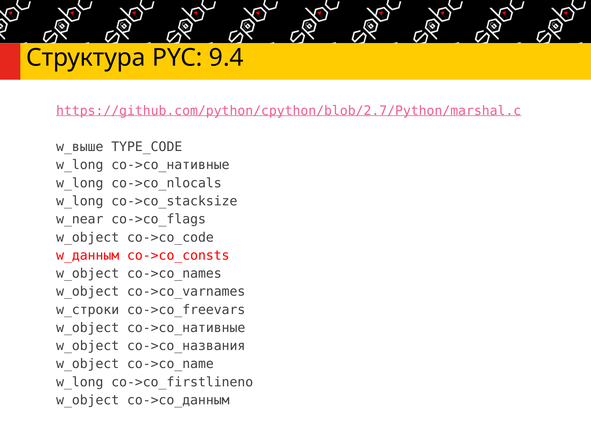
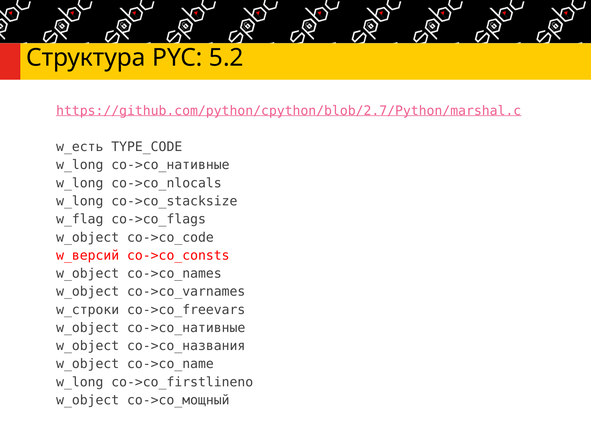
9.4: 9.4 -> 5.2 (226, 58)
w_выше: w_выше -> w_есть (80, 147)
w_near: w_near -> w_flag (80, 219)
w_данным: w_данным -> w_версий (88, 256)
co->co_данным: co->co_данным -> co->co_мощный (178, 400)
